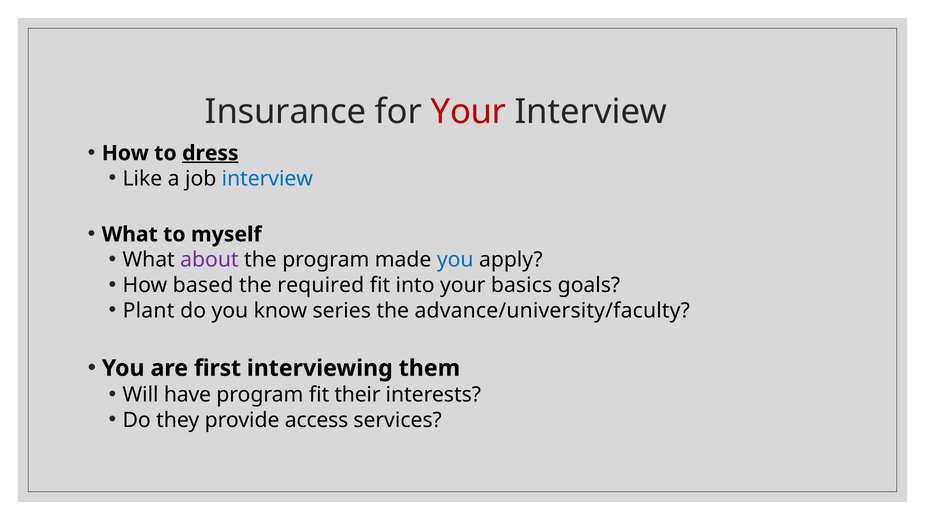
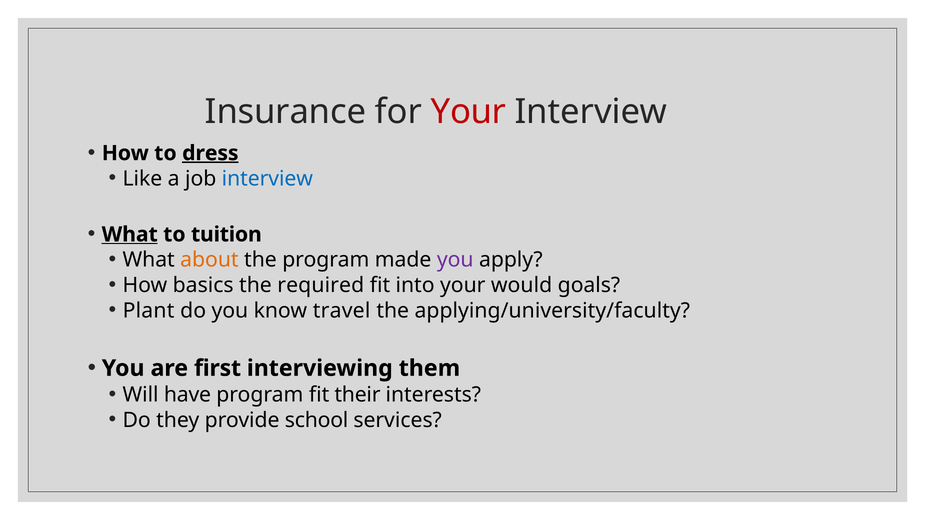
What underline: none -> present (130, 235)
myself: myself -> tuition (226, 235)
about colour: purple -> orange (209, 260)
you colour: blue -> purple (455, 260)
based: based -> basics (203, 285)
basics: basics -> would (522, 285)
series: series -> travel (342, 311)
advance/university/faculty: advance/university/faculty -> applying/university/faculty (552, 311)
access: access -> school (317, 420)
